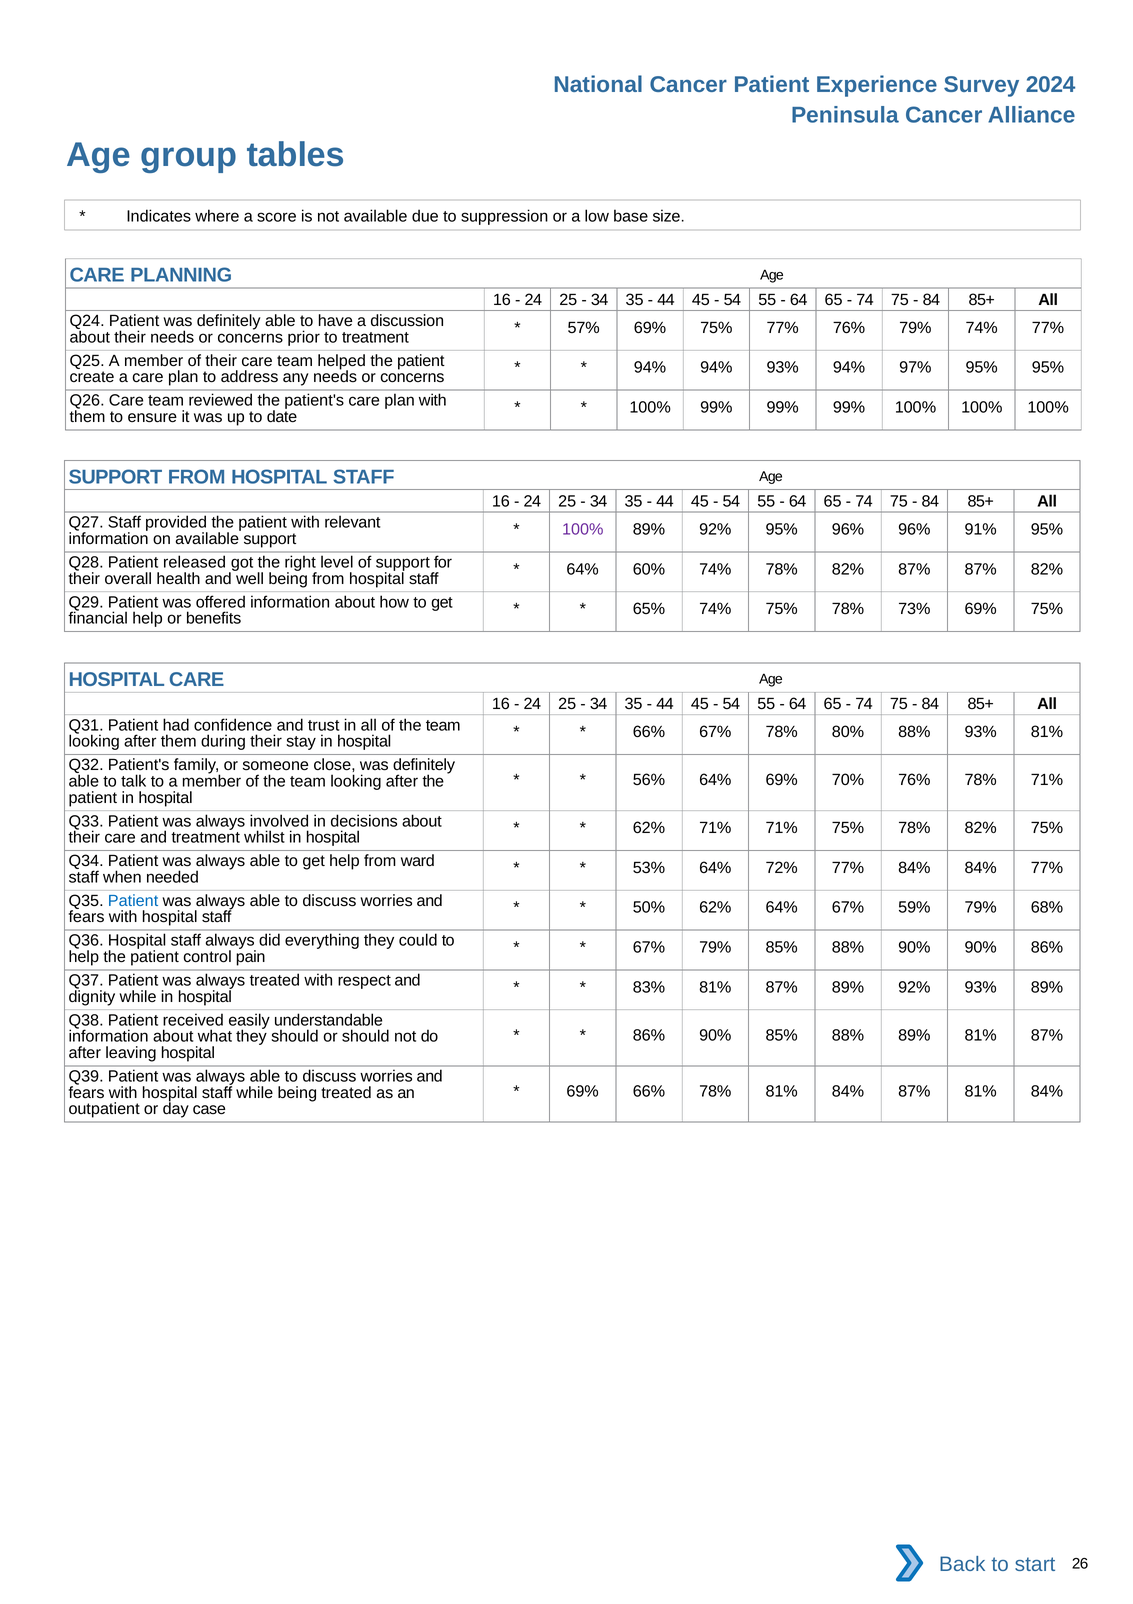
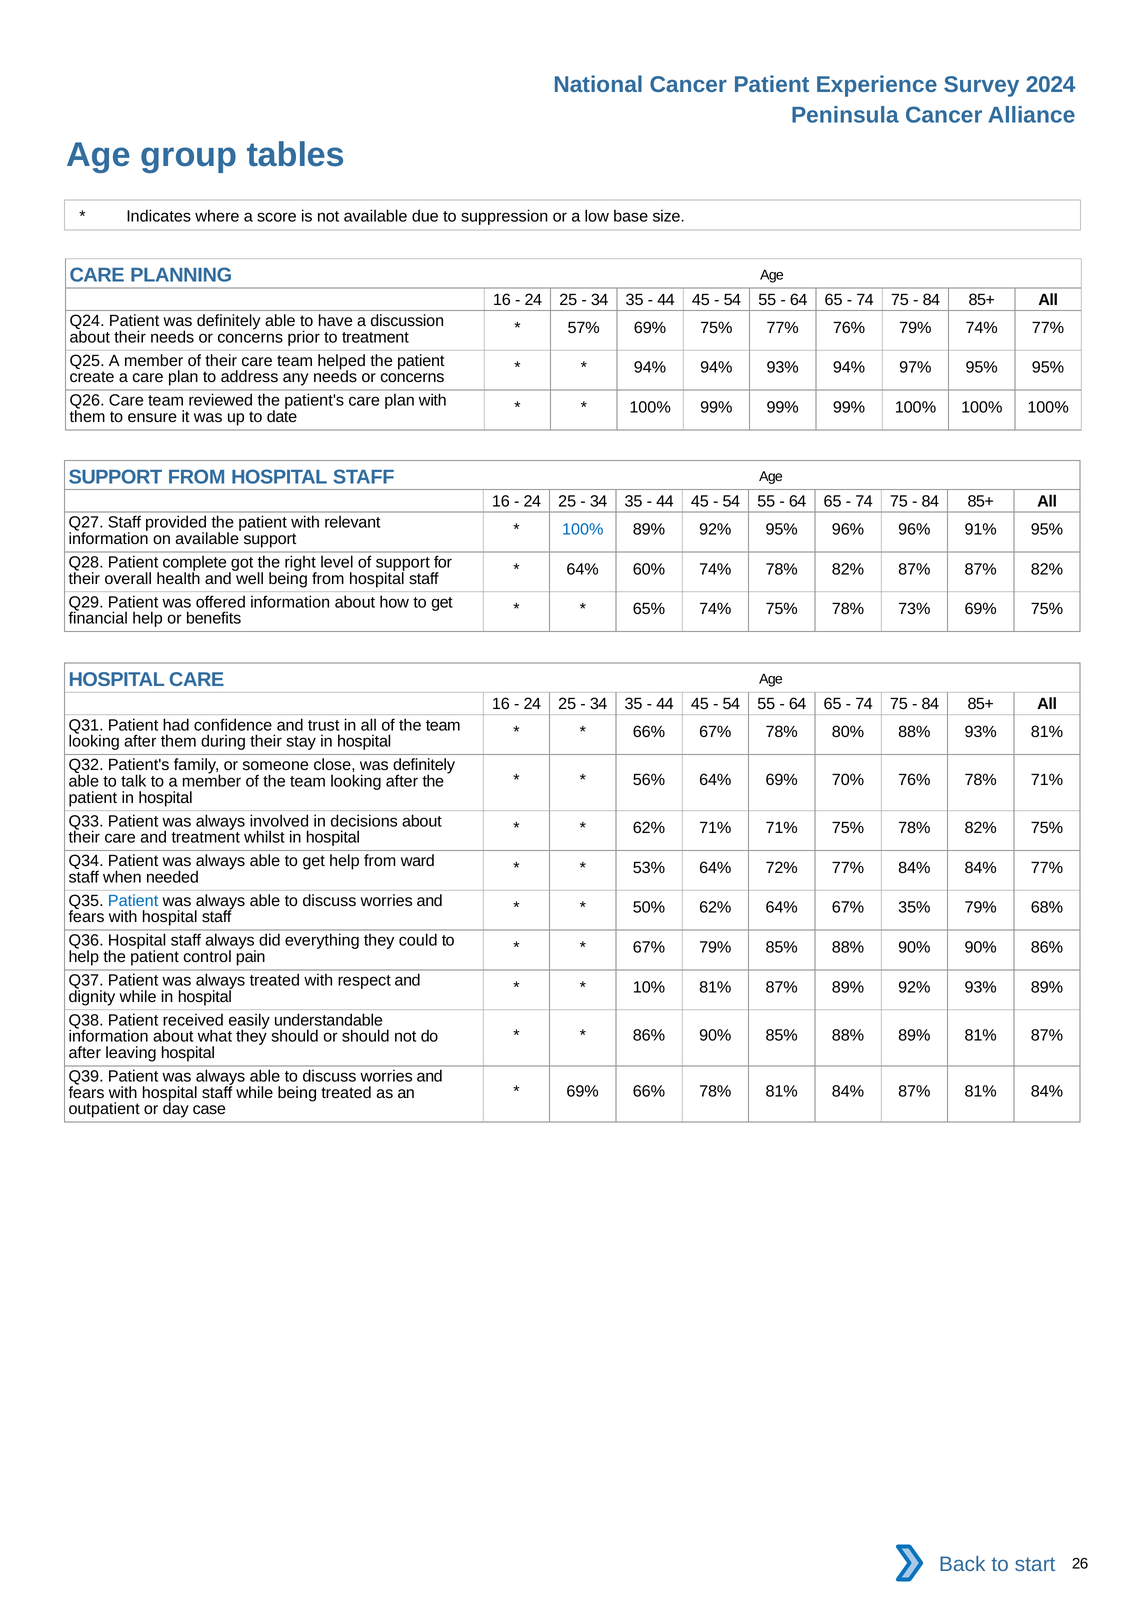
100% colour: purple -> blue (583, 529)
released: released -> complete (195, 562)
59%: 59% -> 35% (914, 907)
83%: 83% -> 10% (649, 987)
